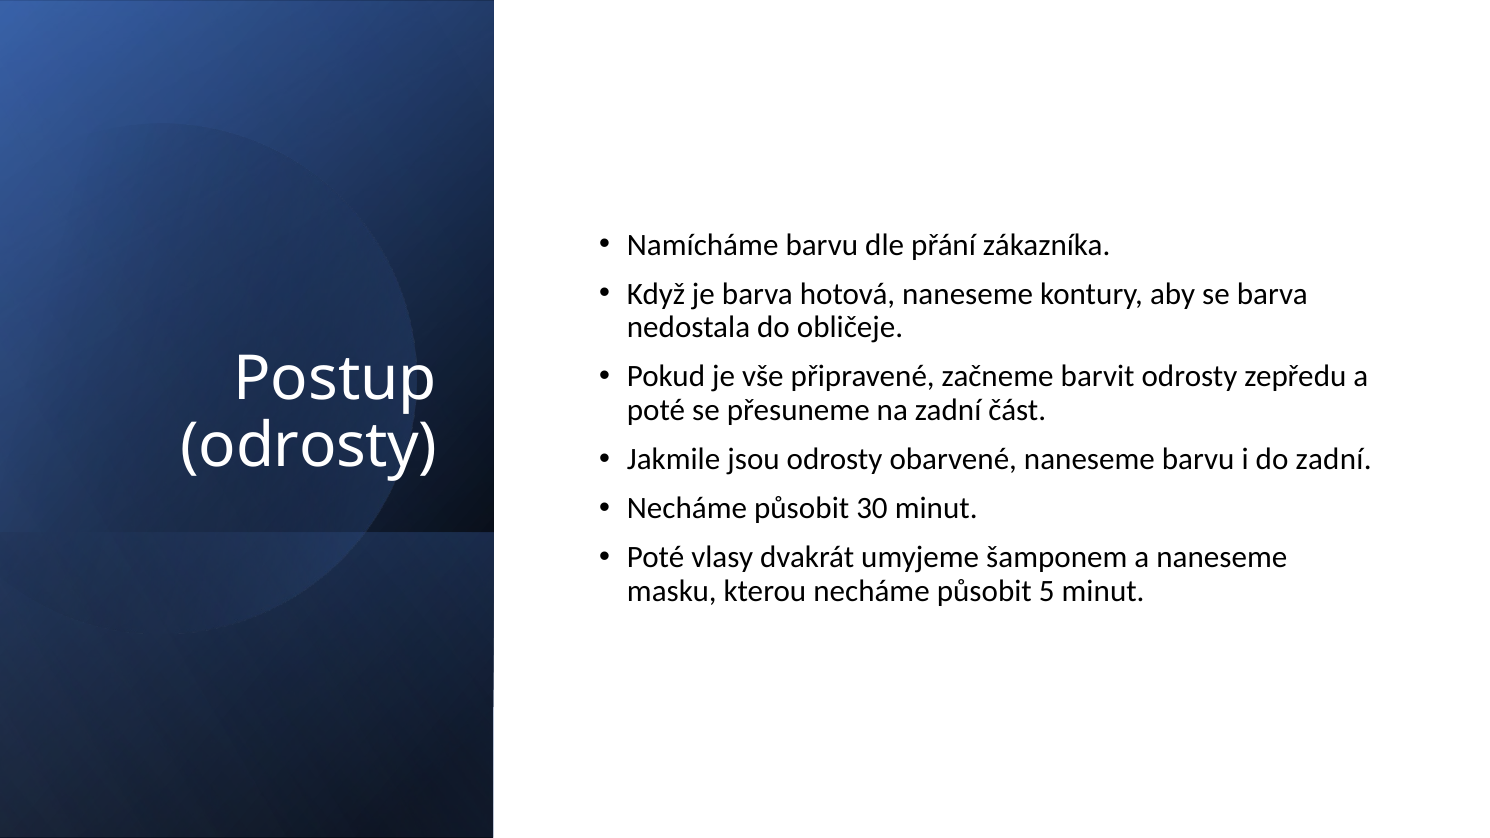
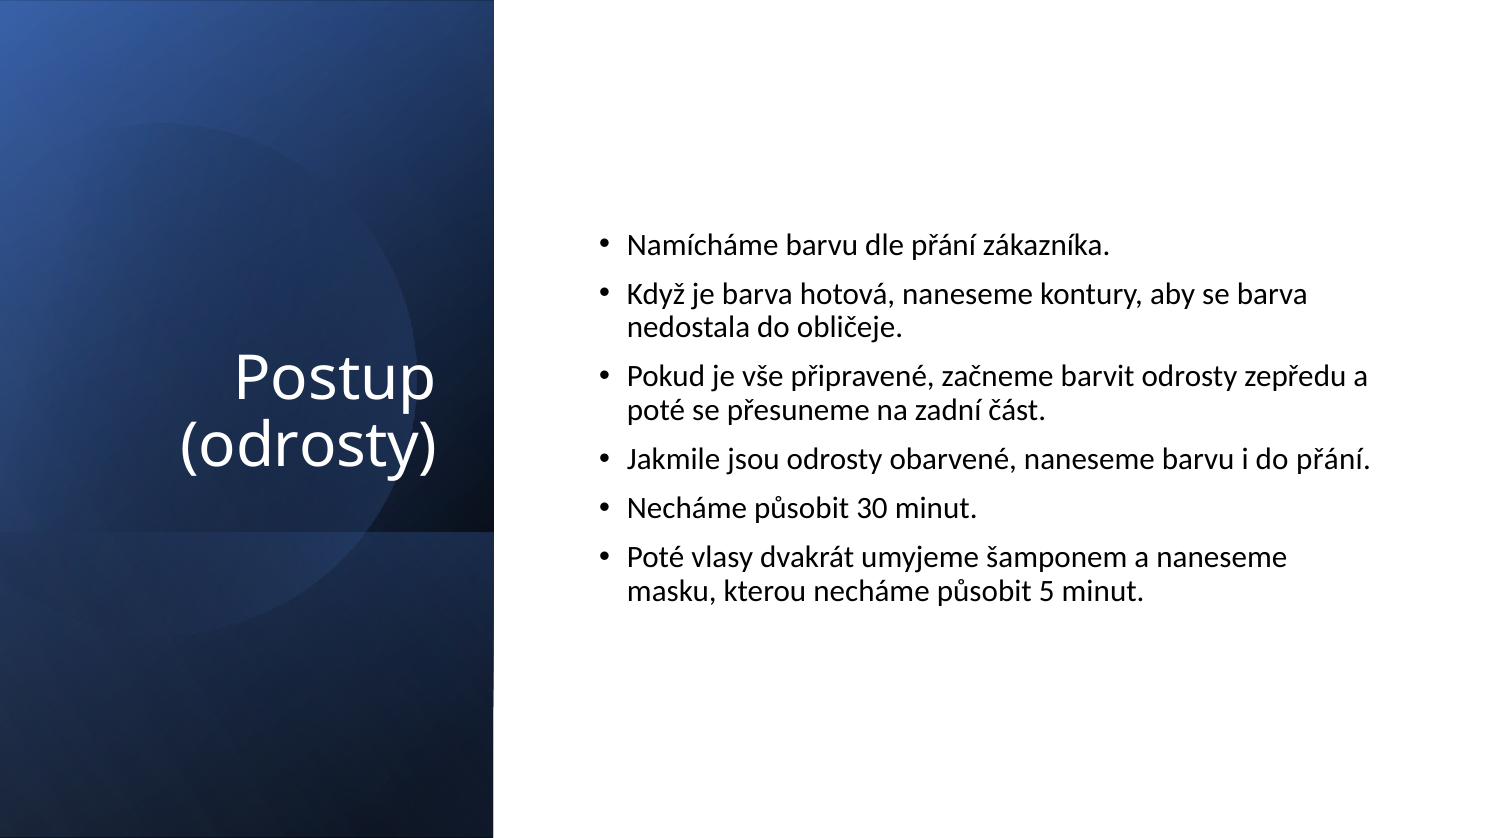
do zadní: zadní -> přání (1334, 459)
